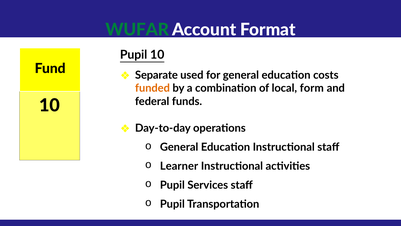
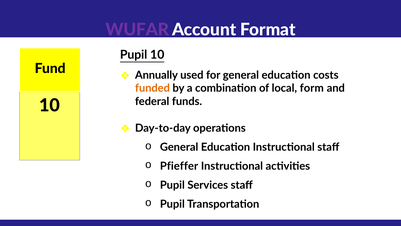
WUFAR colour: green -> purple (137, 30)
Separate: Separate -> Annually (156, 75)
Learner: Learner -> Pfieffer (179, 166)
